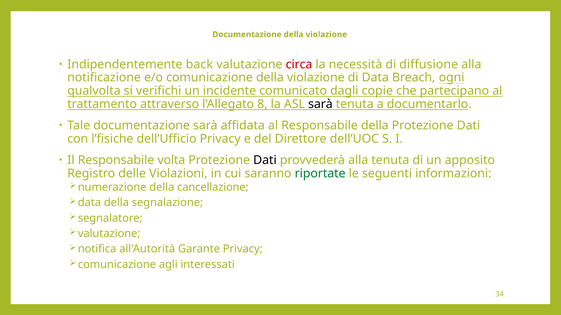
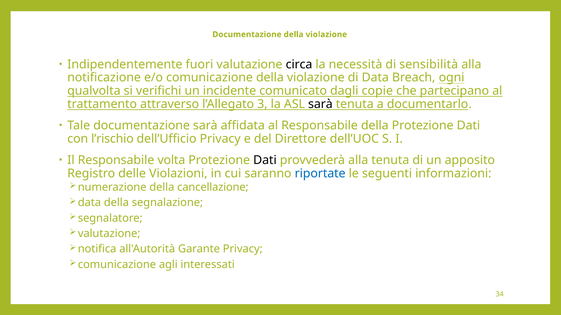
back: back -> fuori (199, 64)
circa colour: red -> black (299, 64)
diffusione: diffusione -> sensibilità (429, 64)
8: 8 -> 3 (262, 104)
l’fisiche: l’fisiche -> l’rischio (112, 139)
riportate colour: green -> blue (320, 174)
